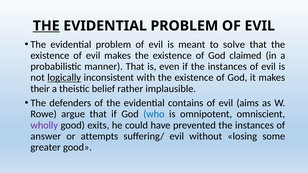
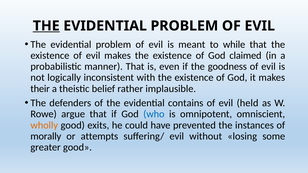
solve: solve -> while (234, 44)
if the instances: instances -> goodness (227, 67)
logically underline: present -> none (64, 78)
aims: aims -> held (248, 103)
wholly colour: purple -> orange (44, 125)
answer: answer -> morally (46, 136)
